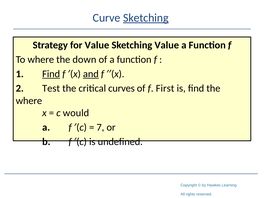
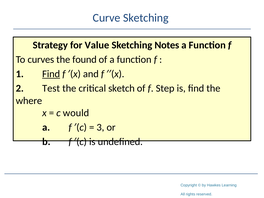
Sketching underline: present -> none (146, 18)
Sketching Value: Value -> Notes (167, 45)
To where: where -> curves (41, 60)
down: down -> found (85, 60)
and underline: present -> none (91, 74)
curves: curves -> sketch (121, 88)
First: First -> Step (165, 88)
7: 7 -> 3 (100, 127)
